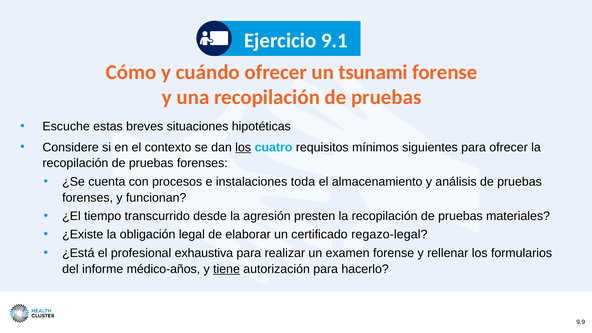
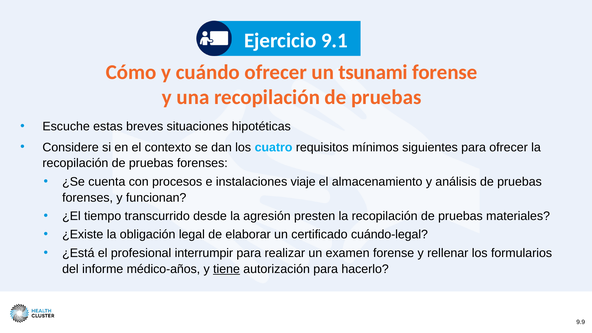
los underline: present -> none (243, 147)
toda: toda -> viaje (303, 182)
regazo-legal: regazo-legal -> cuándo-legal (389, 235)
exhaustiva: exhaustiva -> interrumpir (204, 253)
